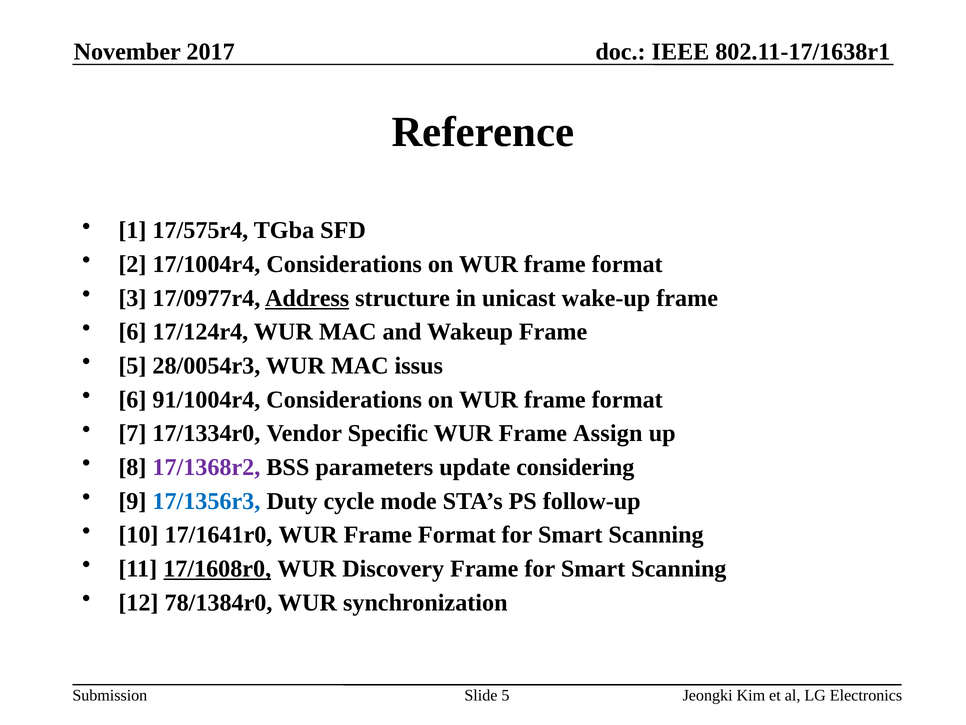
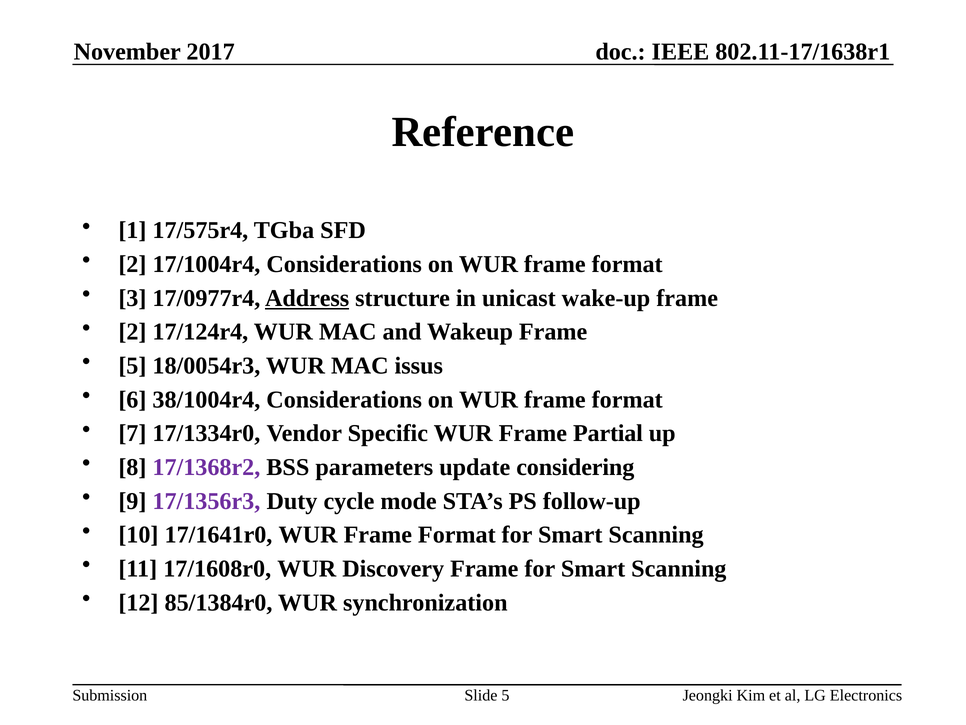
6: 6 -> 2 (132, 332)
28/0054r3: 28/0054r3 -> 18/0054r3 (206, 366)
91/1004r4: 91/1004r4 -> 38/1004r4 (206, 399)
Assign: Assign -> Partial (608, 433)
17/1356r3 colour: blue -> purple (206, 501)
17/1608r0 underline: present -> none (217, 568)
78/1384r0: 78/1384r0 -> 85/1384r0 (219, 602)
